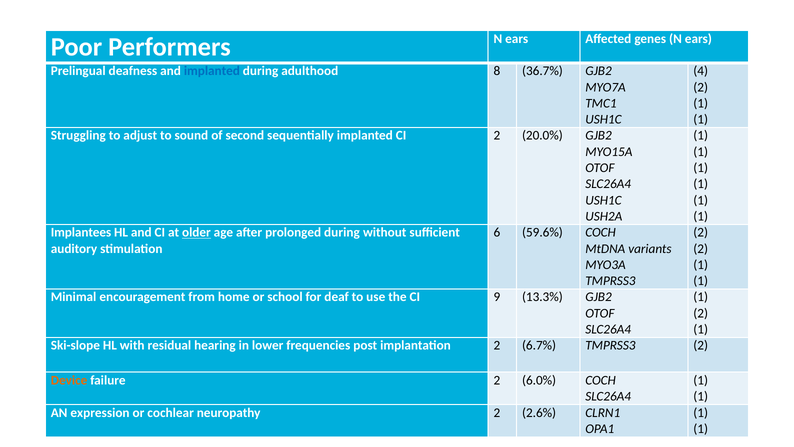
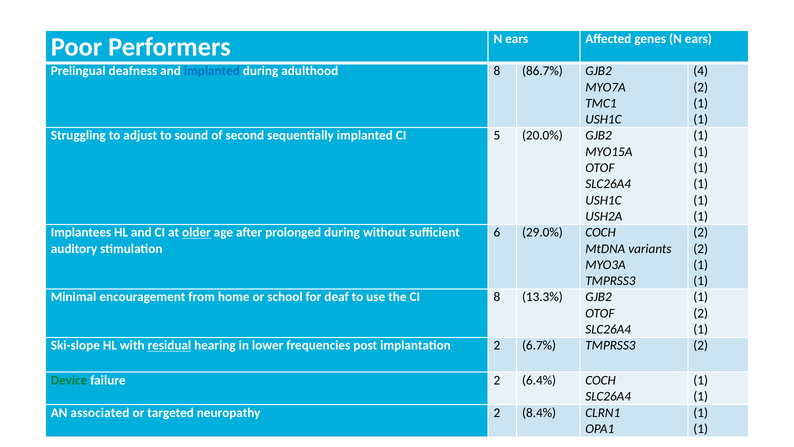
36.7%: 36.7% -> 86.7% (542, 71)
CI 2: 2 -> 5 (497, 135)
59.6%: 59.6% -> 29.0% (542, 232)
CI 9: 9 -> 8 (497, 297)
residual underline: none -> present (169, 345)
Device colour: orange -> green (69, 380)
6.0%: 6.0% -> 6.4% (539, 380)
expression: expression -> associated (100, 412)
cochlear: cochlear -> targeted (171, 412)
2.6%: 2.6% -> 8.4% (539, 412)
